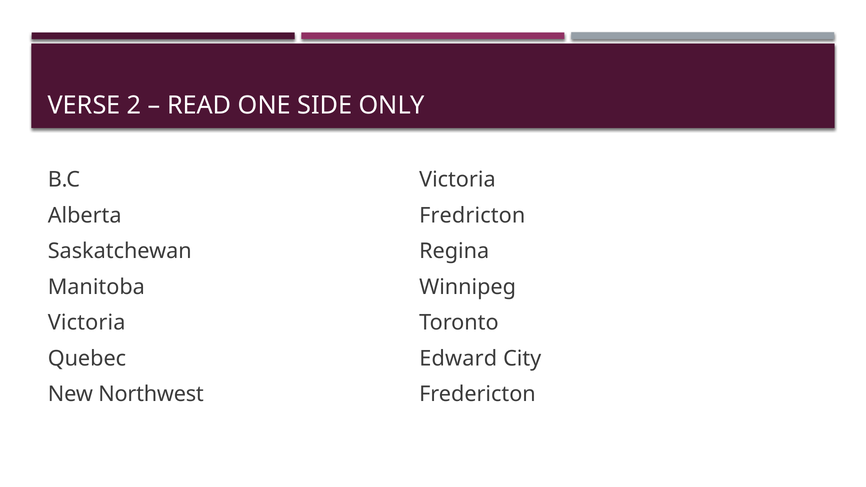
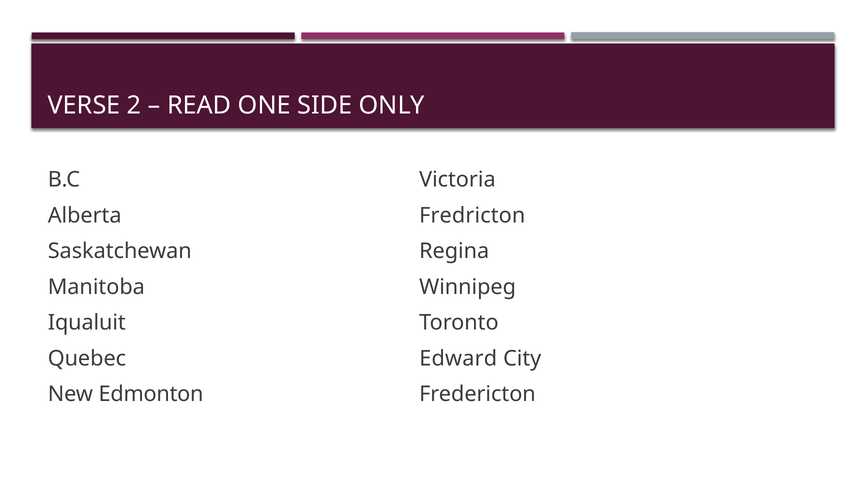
Victoria: Victoria -> Iqualuit (87, 323)
Northwest: Northwest -> Edmonton (151, 394)
